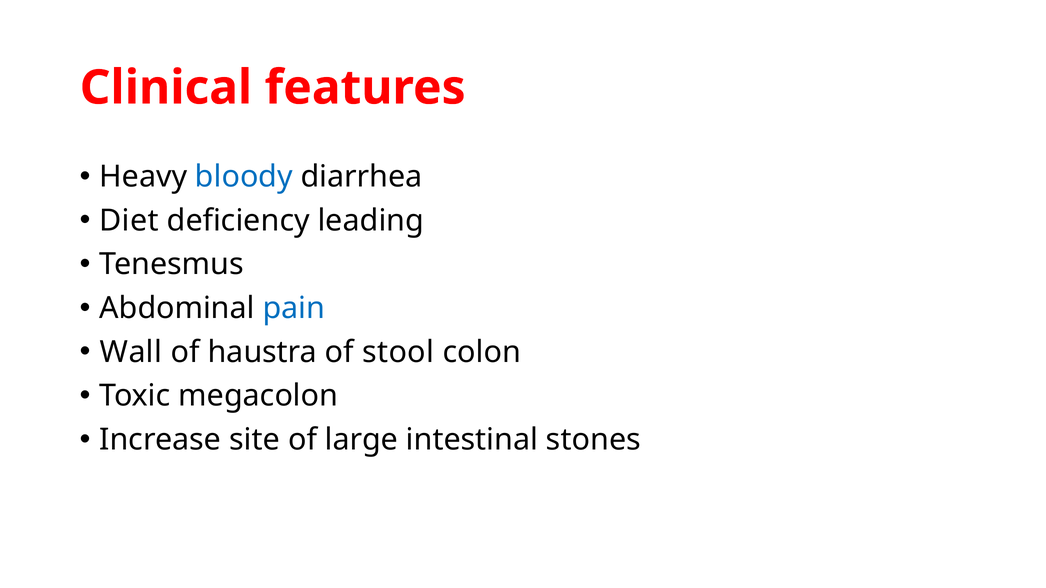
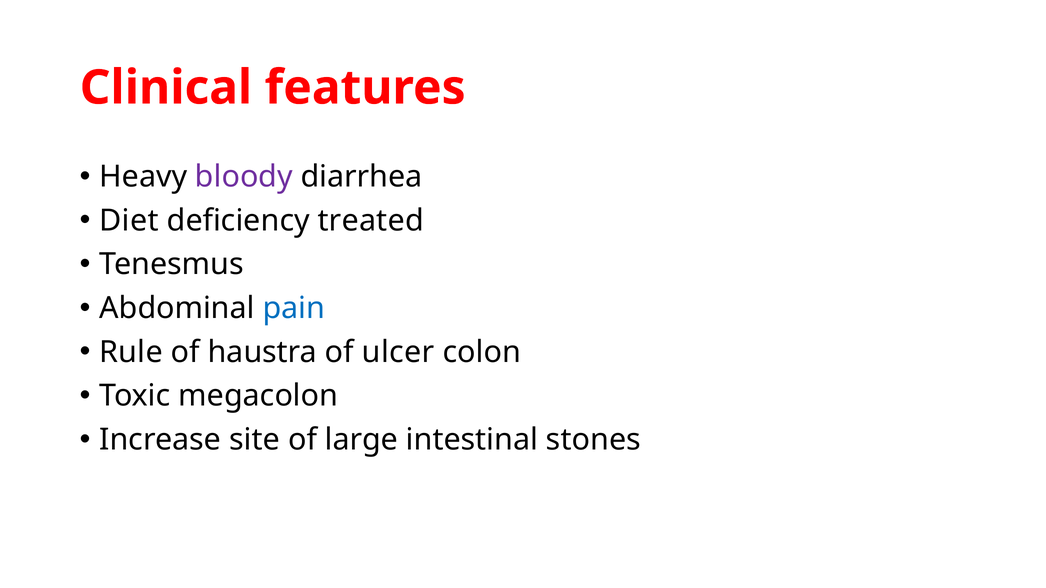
bloody colour: blue -> purple (244, 177)
leading: leading -> treated (371, 221)
Wall: Wall -> Rule (131, 352)
stool: stool -> ulcer (398, 352)
